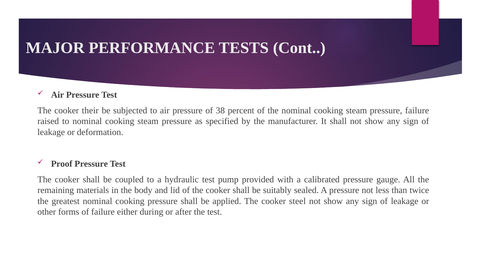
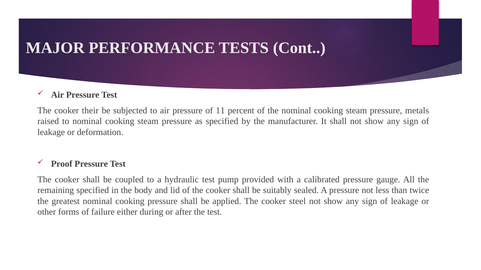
38: 38 -> 11 (220, 111)
pressure failure: failure -> metals (417, 111)
remaining materials: materials -> specified (93, 191)
